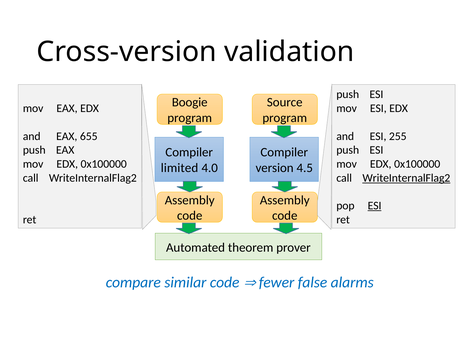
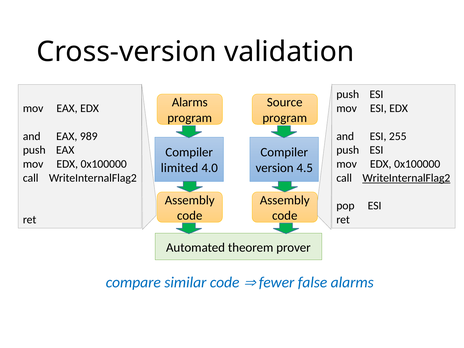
Boogie: Boogie -> Alarms (190, 102)
655: 655 -> 989 (89, 136)
ESI underline: present -> none (375, 206)
